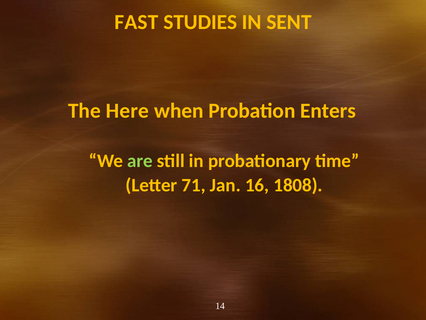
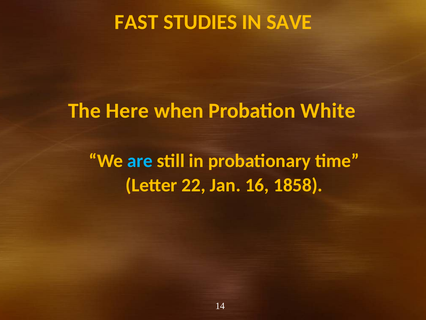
SENT: SENT -> SAVE (289, 22)
Enters: Enters -> White (328, 111)
are colour: light green -> light blue (140, 161)
71: 71 -> 22 (194, 185)
1808: 1808 -> 1858 (298, 185)
